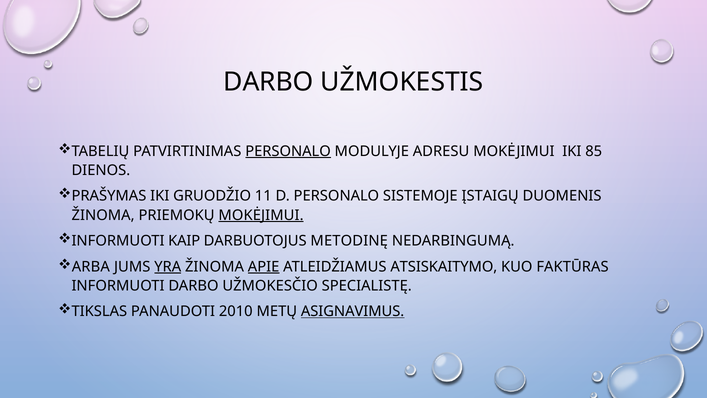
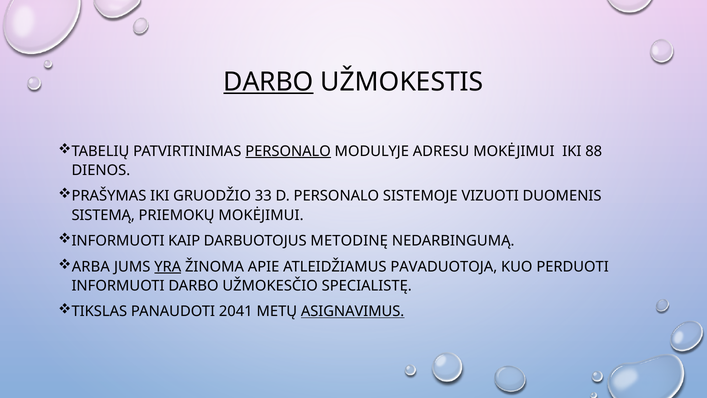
DARBO underline: none -> present (268, 82)
85: 85 -> 88 (594, 151)
11: 11 -> 33 (263, 196)
ĮSTAIGŲ: ĮSTAIGŲ -> VIZUOTI (490, 196)
ŽINOMA: ŽINOMA -> SISTEMĄ (103, 215)
MOKĖJIMUI underline: present -> none (261, 215)
APIE underline: present -> none (264, 266)
ATSISKAITYMO: ATSISKAITYMO -> PAVADUOTOJA (444, 266)
FAKTŪRAS: FAKTŪRAS -> PERDUOTI (573, 266)
2010: 2010 -> 2041 (236, 311)
